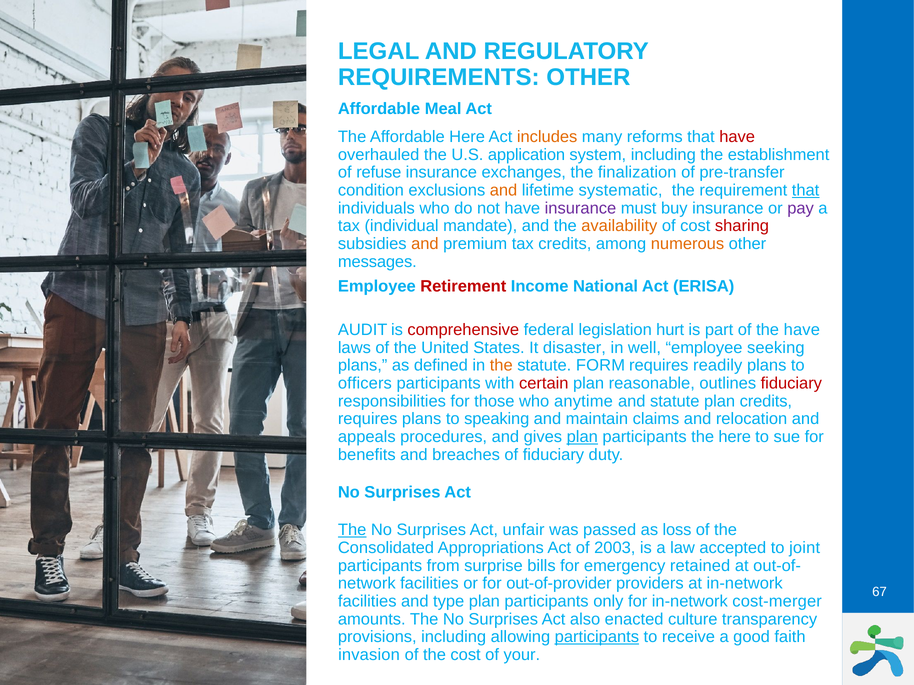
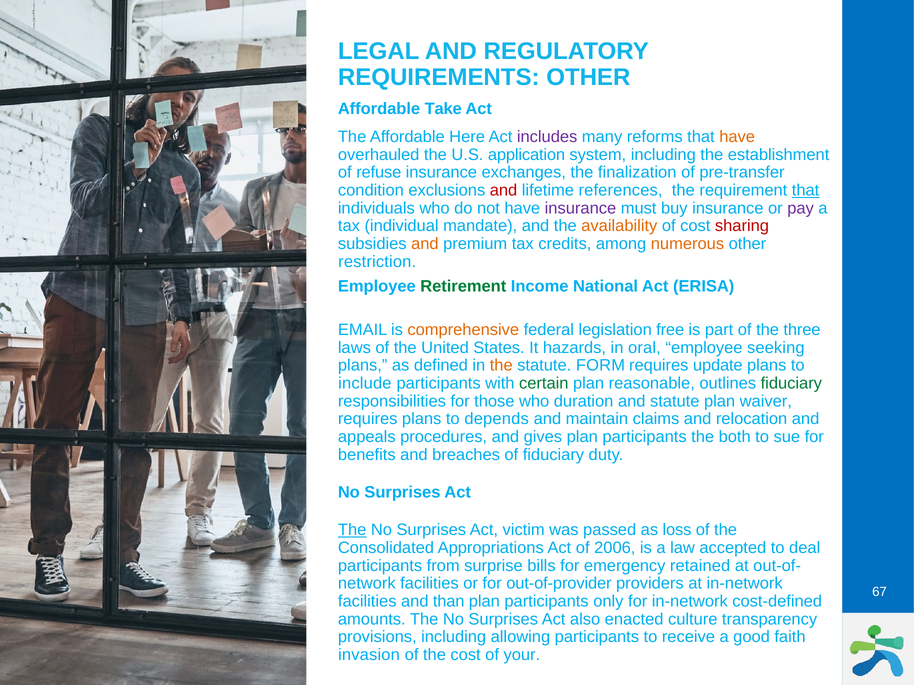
Meal: Meal -> Take (443, 109)
includes colour: orange -> purple (547, 137)
have colour: red -> orange (737, 137)
and colour: orange -> red (504, 191)
systematic: systematic -> references (621, 191)
messages: messages -> restriction (377, 262)
Retirement colour: red -> green (463, 286)
AUDIT: AUDIT -> EMAIL (363, 330)
comprehensive colour: red -> orange (463, 330)
hurt: hurt -> free (670, 330)
the have: have -> three (802, 330)
disaster: disaster -> hazards (574, 348)
well: well -> oral (644, 348)
readily: readily -> update (718, 366)
officers: officers -> include (365, 384)
certain colour: red -> green (544, 384)
fiduciary colour: red -> green (791, 384)
anytime: anytime -> duration (584, 401)
plan credits: credits -> waiver (766, 401)
speaking: speaking -> depends (497, 419)
plan underline: present -> none (582, 437)
the here: here -> both (735, 437)
unfair: unfair -> victim (524, 530)
2003: 2003 -> 2006 (615, 548)
joint: joint -> deal (805, 548)
type: type -> than (449, 602)
cost-merger: cost-merger -> cost-defined (777, 602)
participants underline: present -> none (597, 637)
